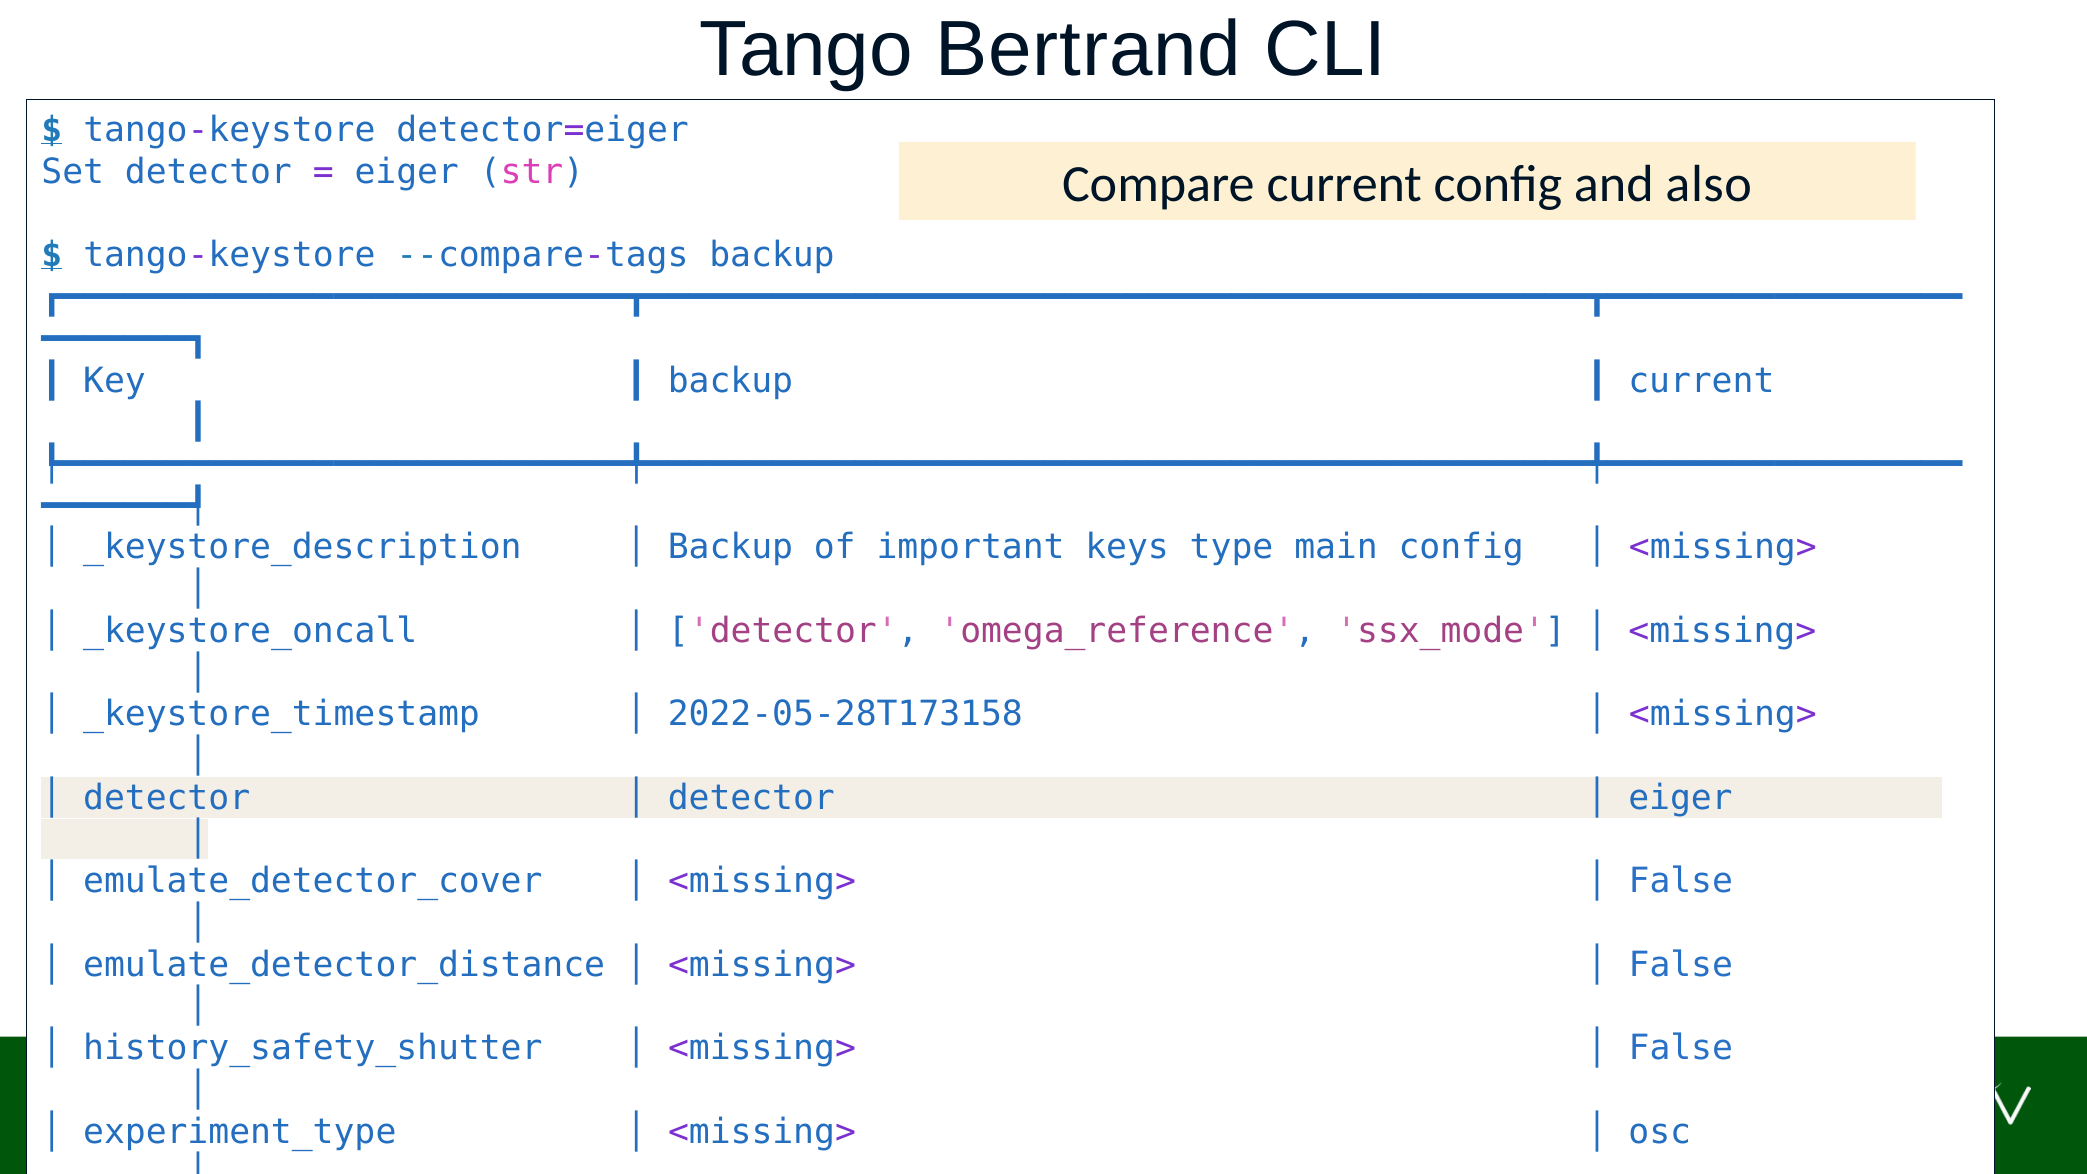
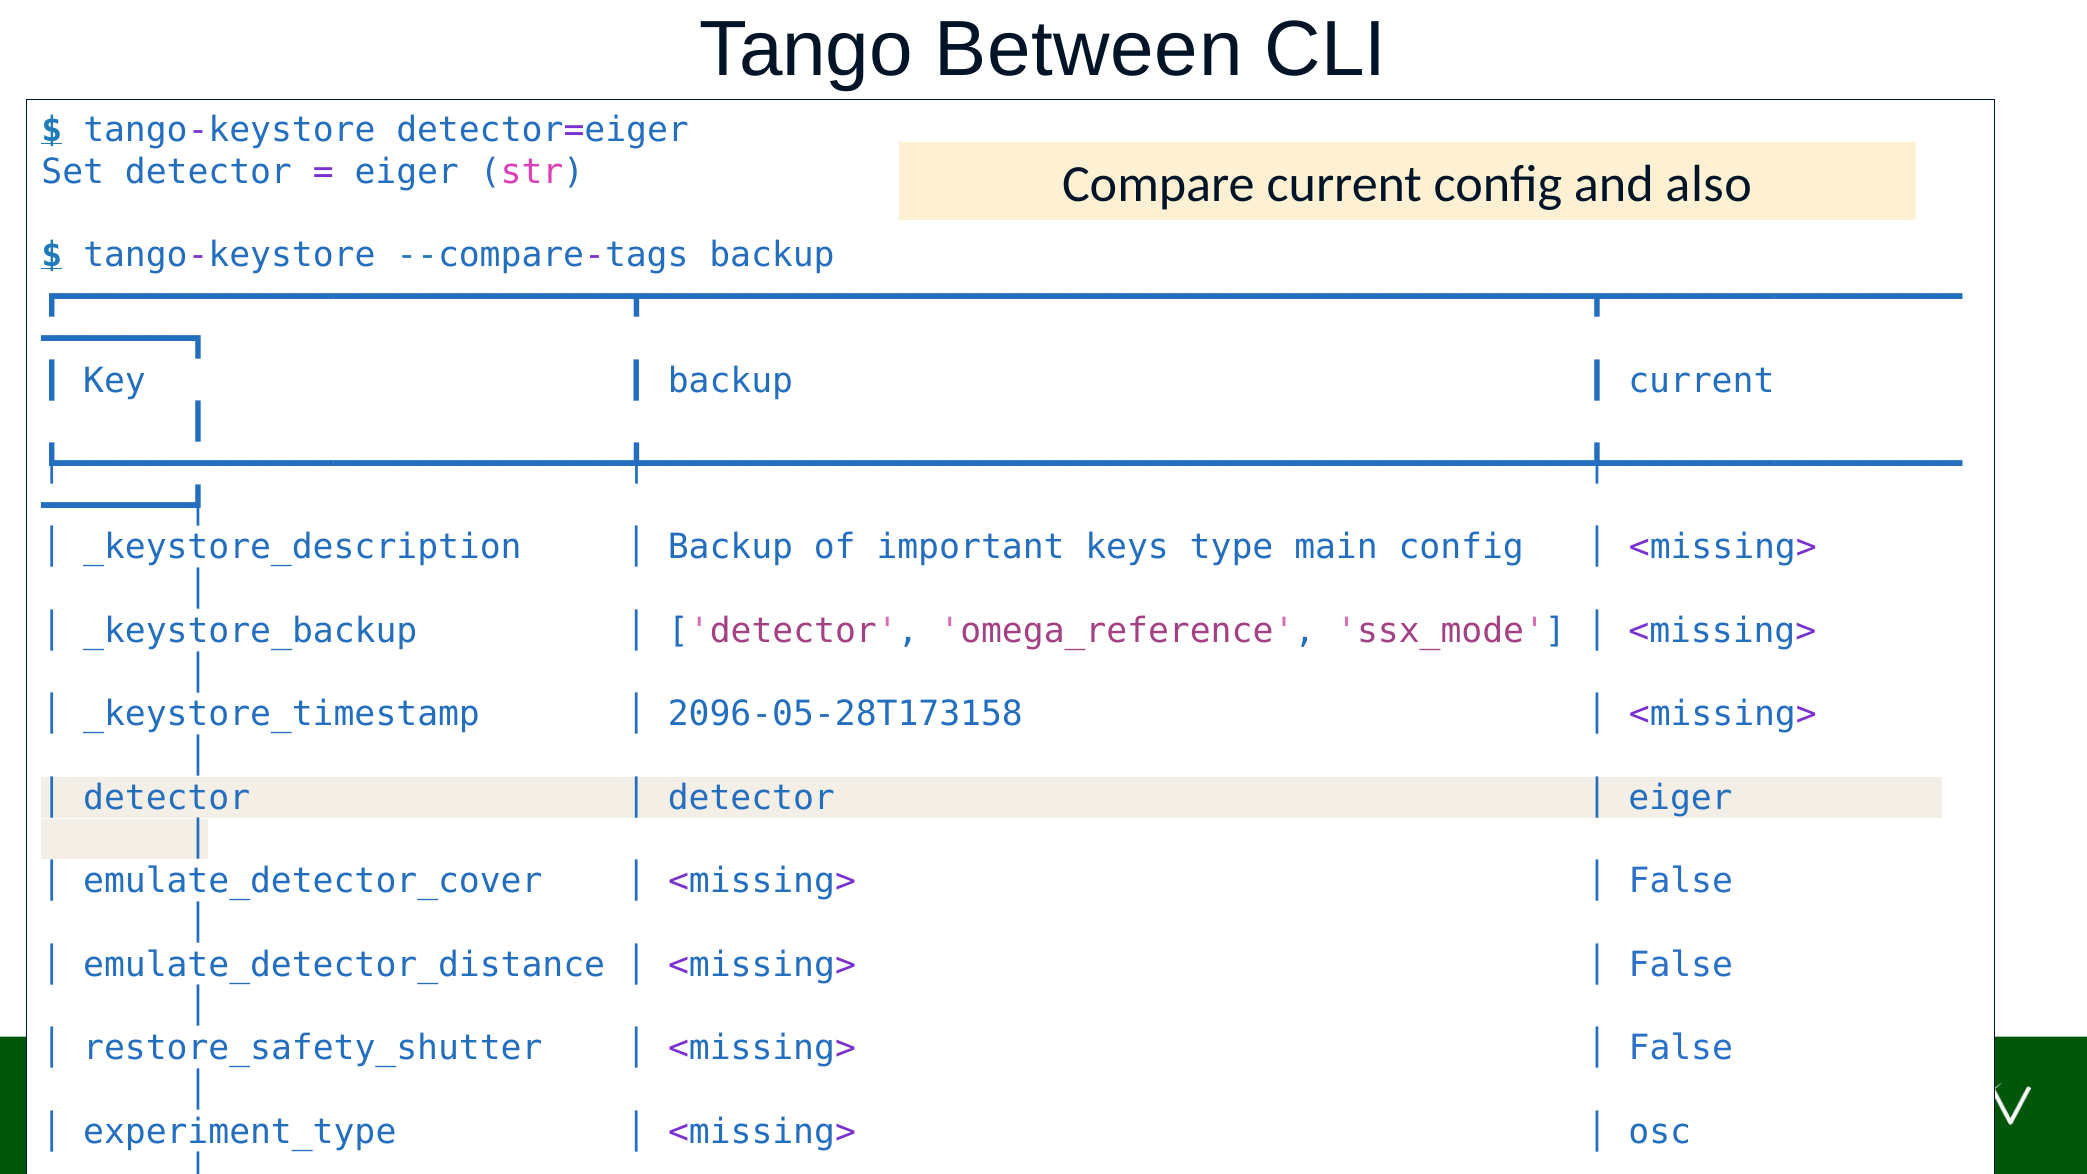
Bertrand: Bertrand -> Between (1089, 50)
_keystore_oncall: _keystore_oncall -> _keystore_backup (250, 631)
2022-05-28T173158: 2022-05-28T173158 -> 2096-05-28T173158 (845, 714)
history_safety_shutter: history_safety_shutter -> restore_safety_shutter (313, 1048)
